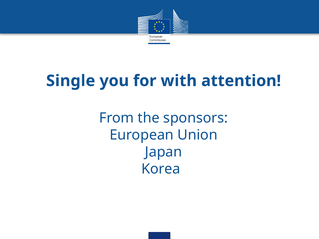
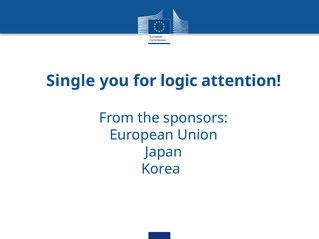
with: with -> logic (179, 81)
